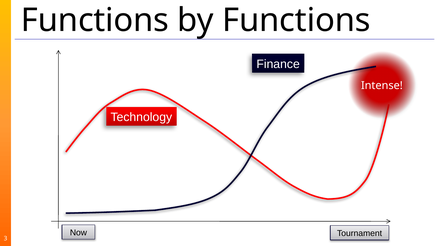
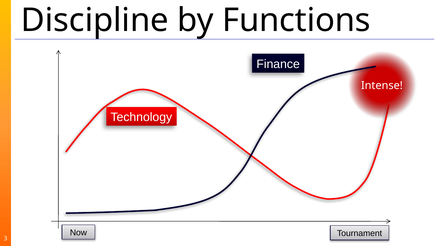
Functions: Functions -> Discipline (95, 20)
